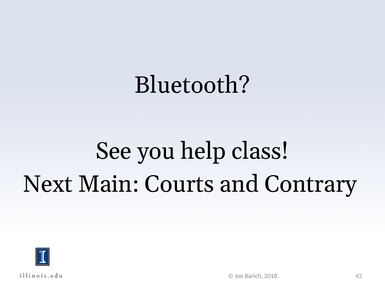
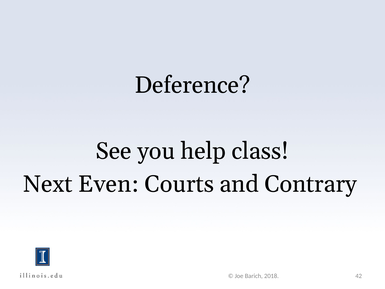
Bluetooth: Bluetooth -> Deference (192, 85)
Main: Main -> Even (108, 184)
